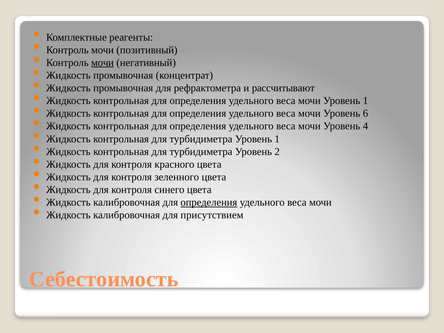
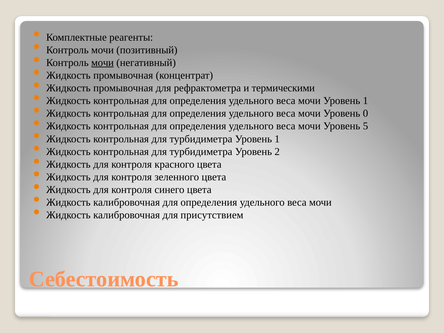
рассчитывают: рассчитывают -> термическими (283, 88)
6: 6 -> 0 (365, 113)
4: 4 -> 5 (365, 126)
определения underline: present -> none (209, 202)
